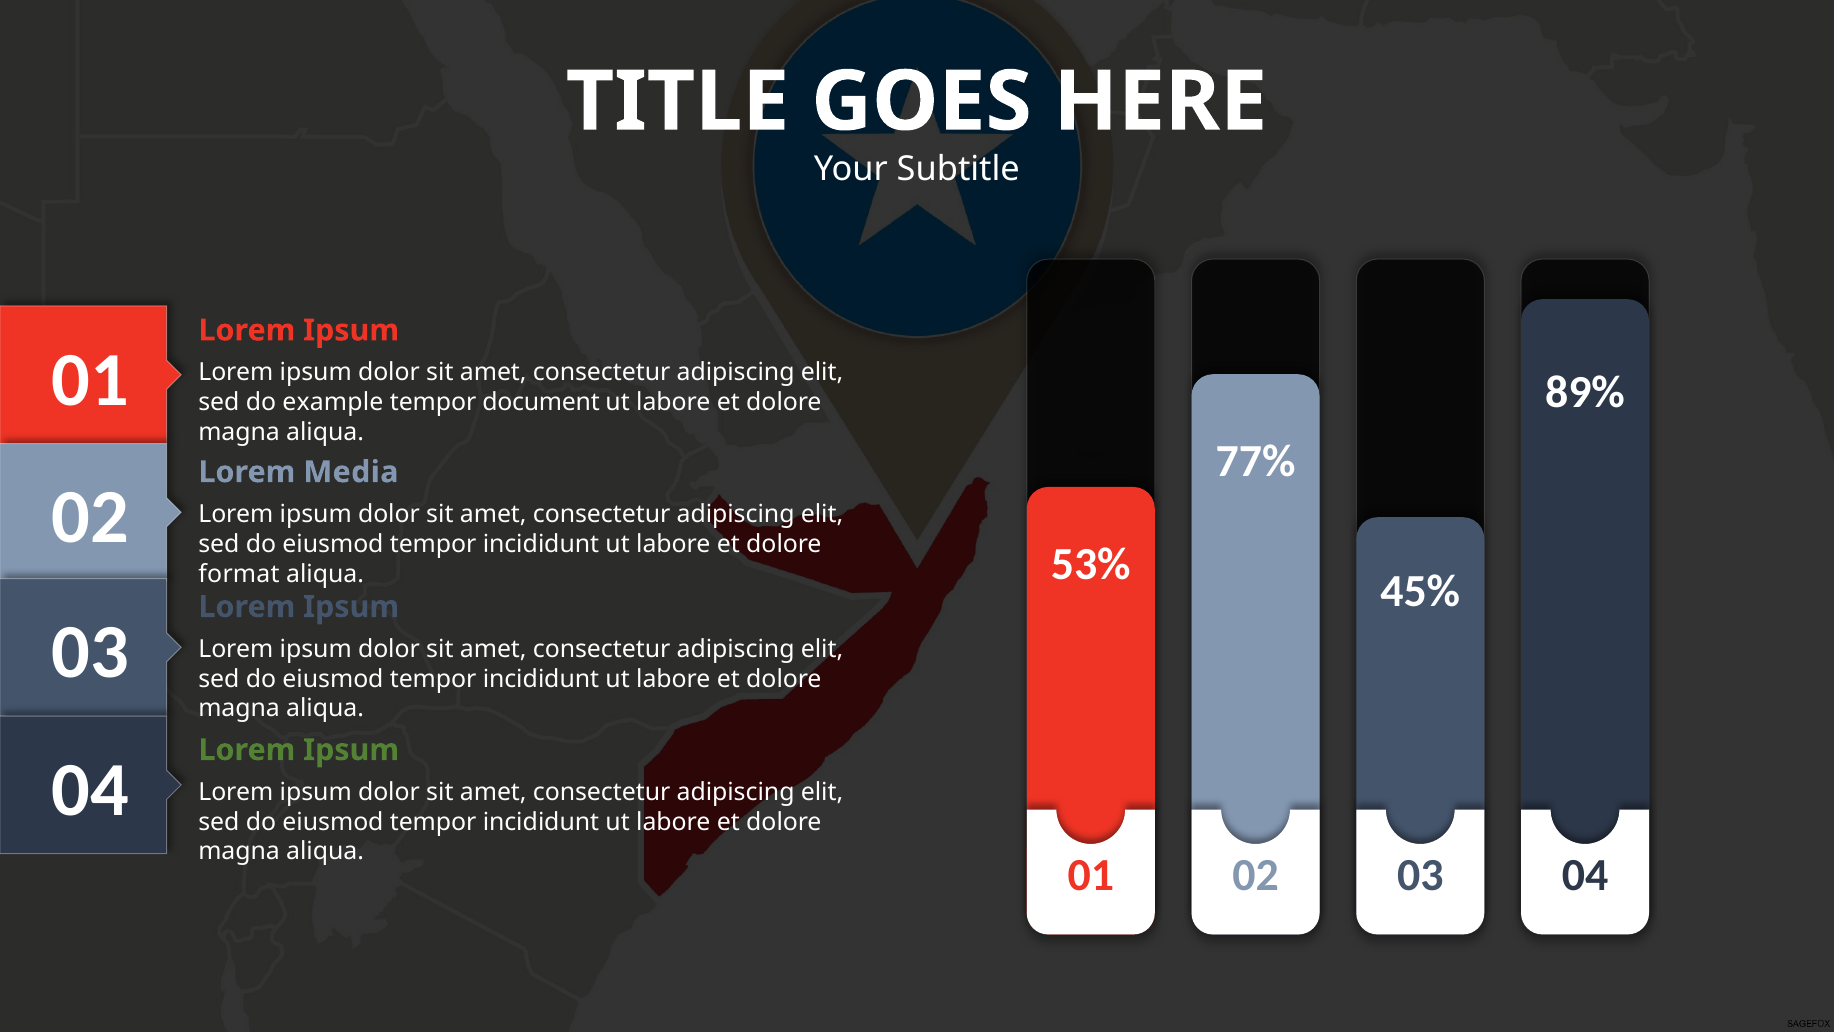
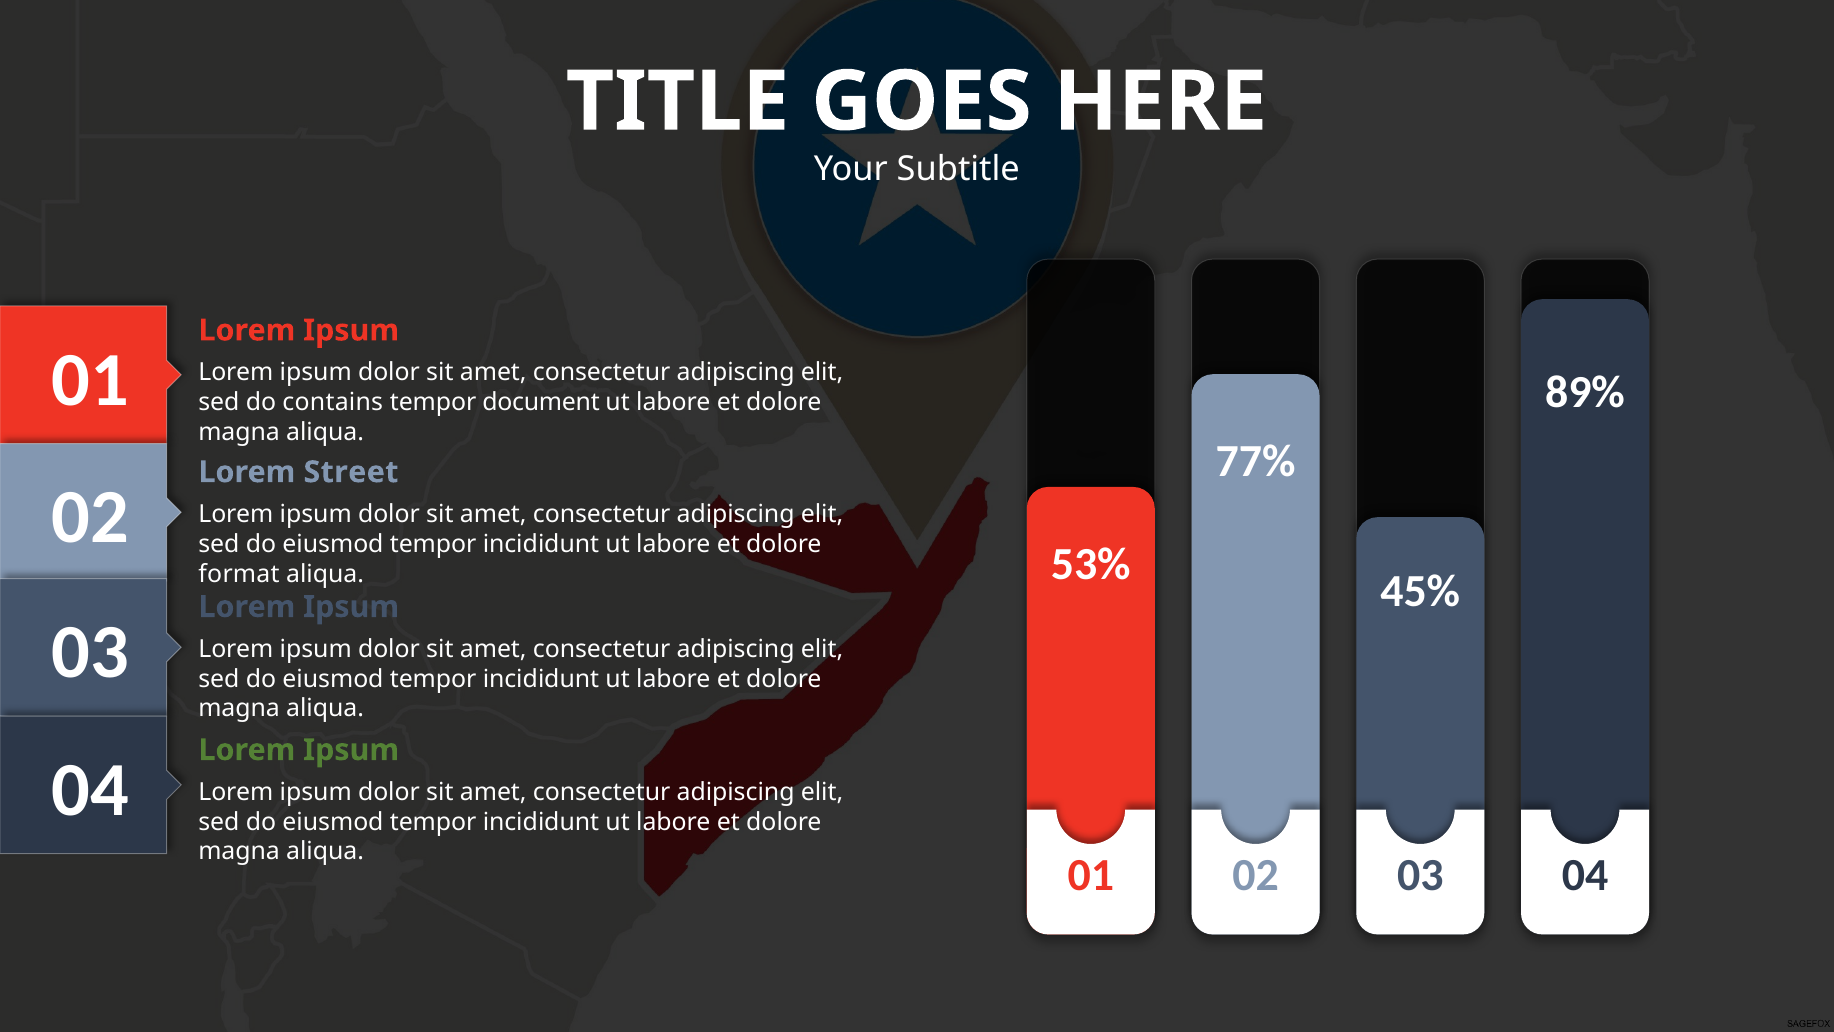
example: example -> contains (333, 402)
Media: Media -> Street (351, 472)
